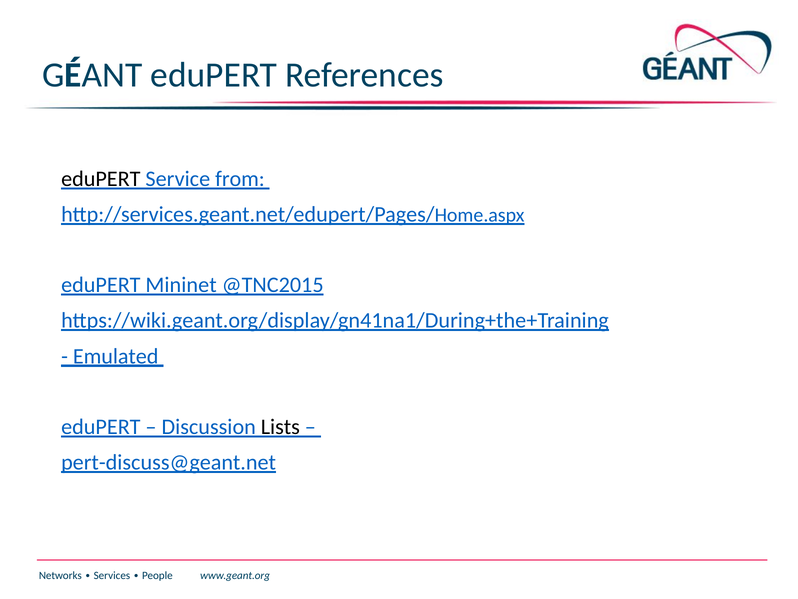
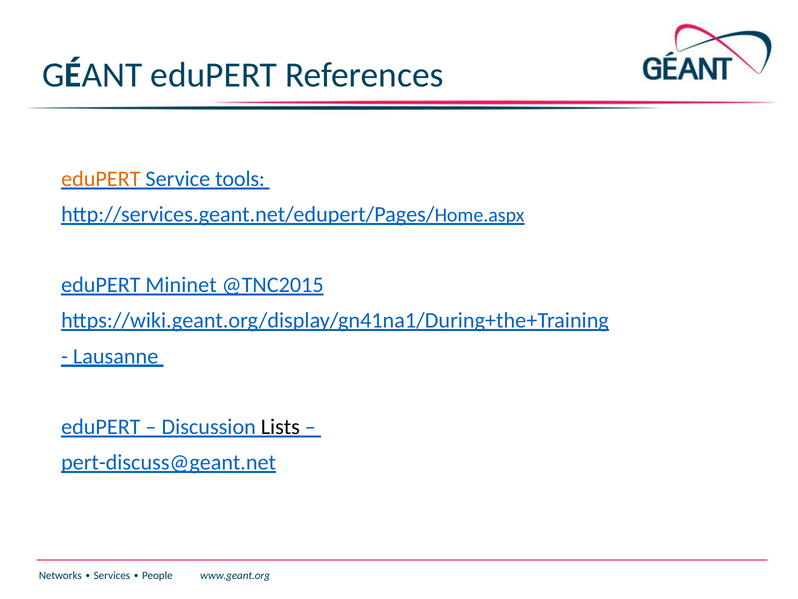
eduPERT colour: black -> orange (101, 179)
from: from -> tools (240, 179)
Emulated: Emulated -> Lausanne (116, 356)
